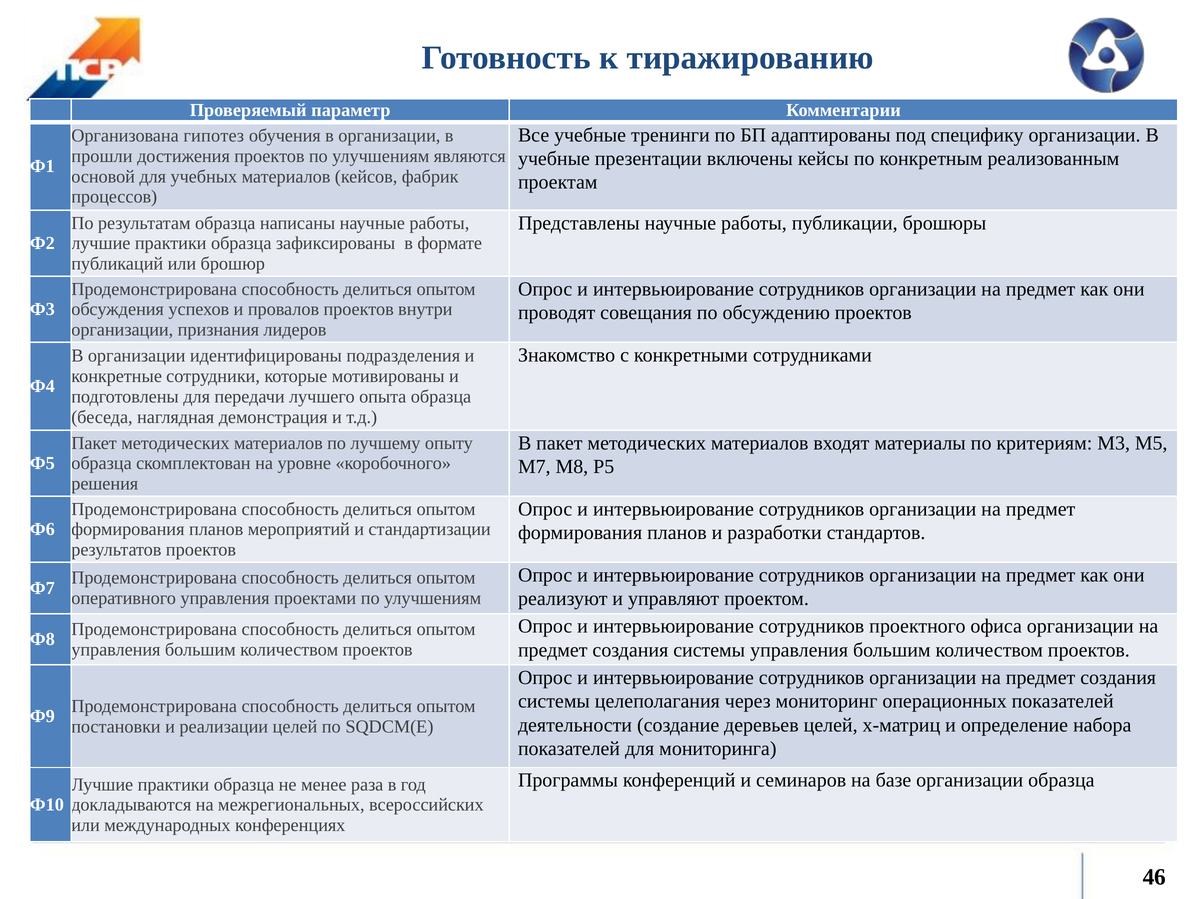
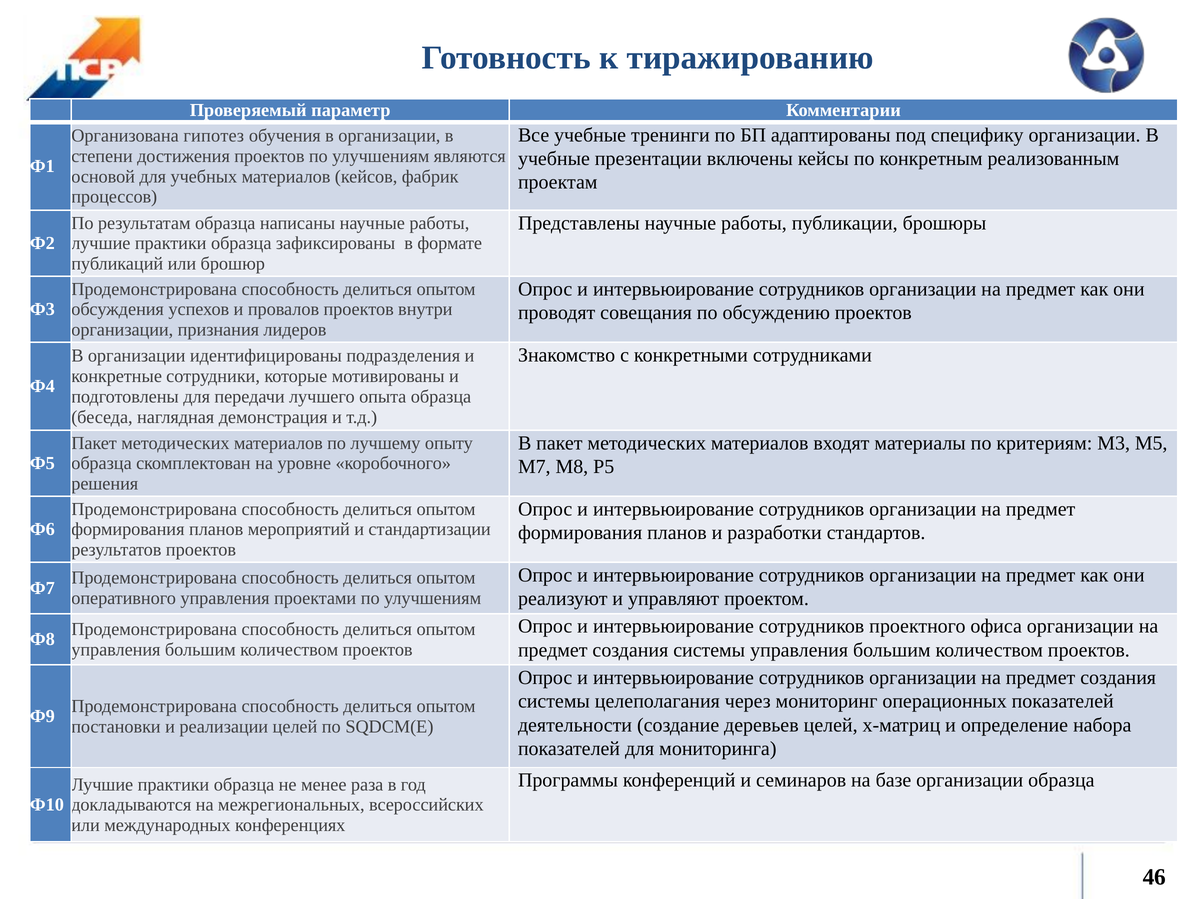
прошли: прошли -> степени (102, 156)
